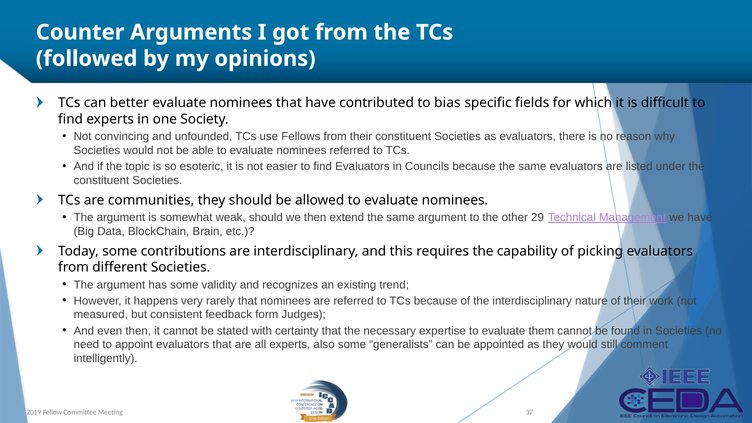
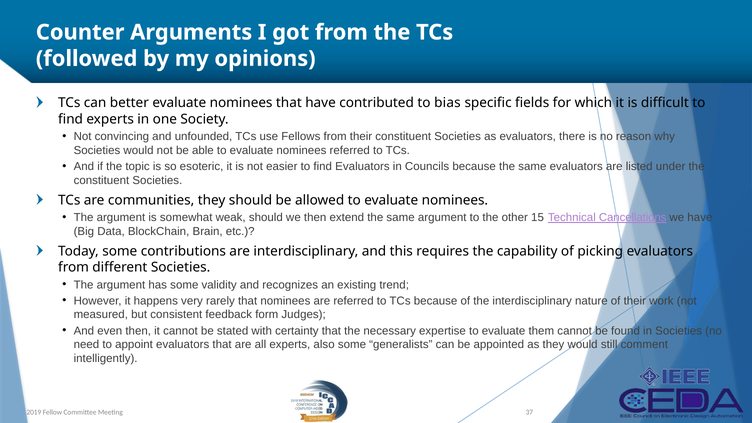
29: 29 -> 15 (538, 217)
Management: Management -> Cancellations (633, 217)
